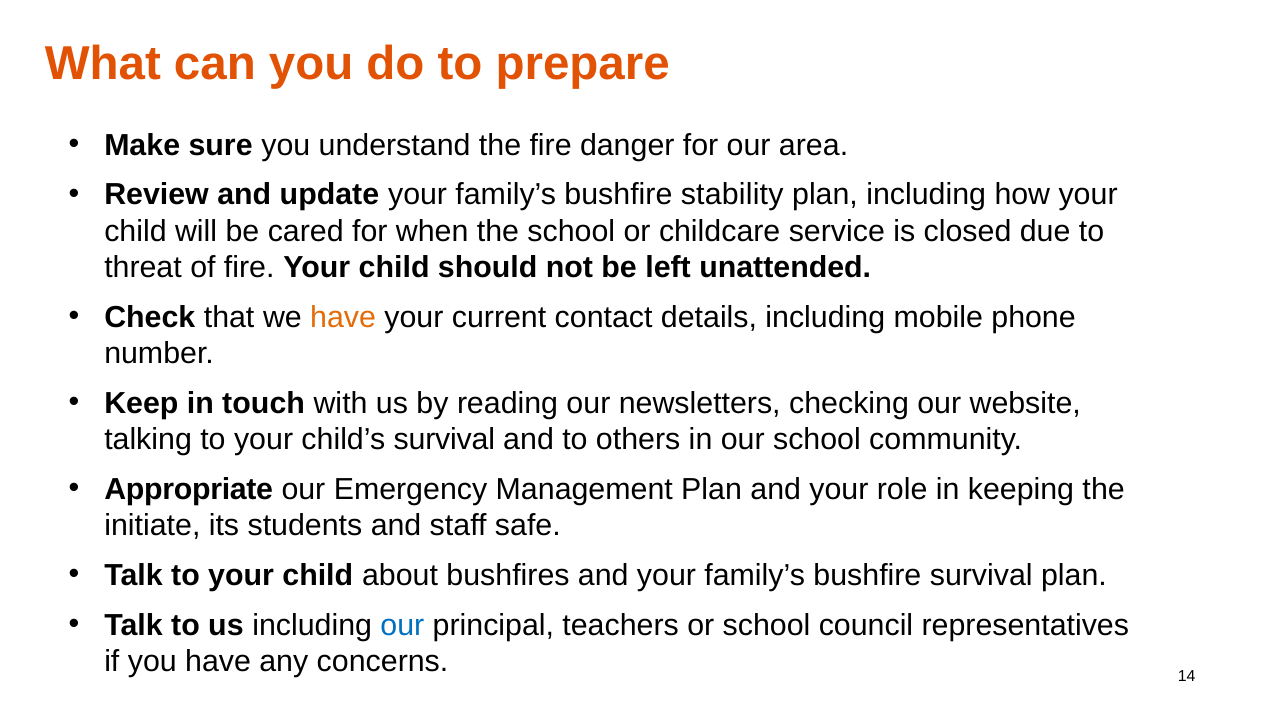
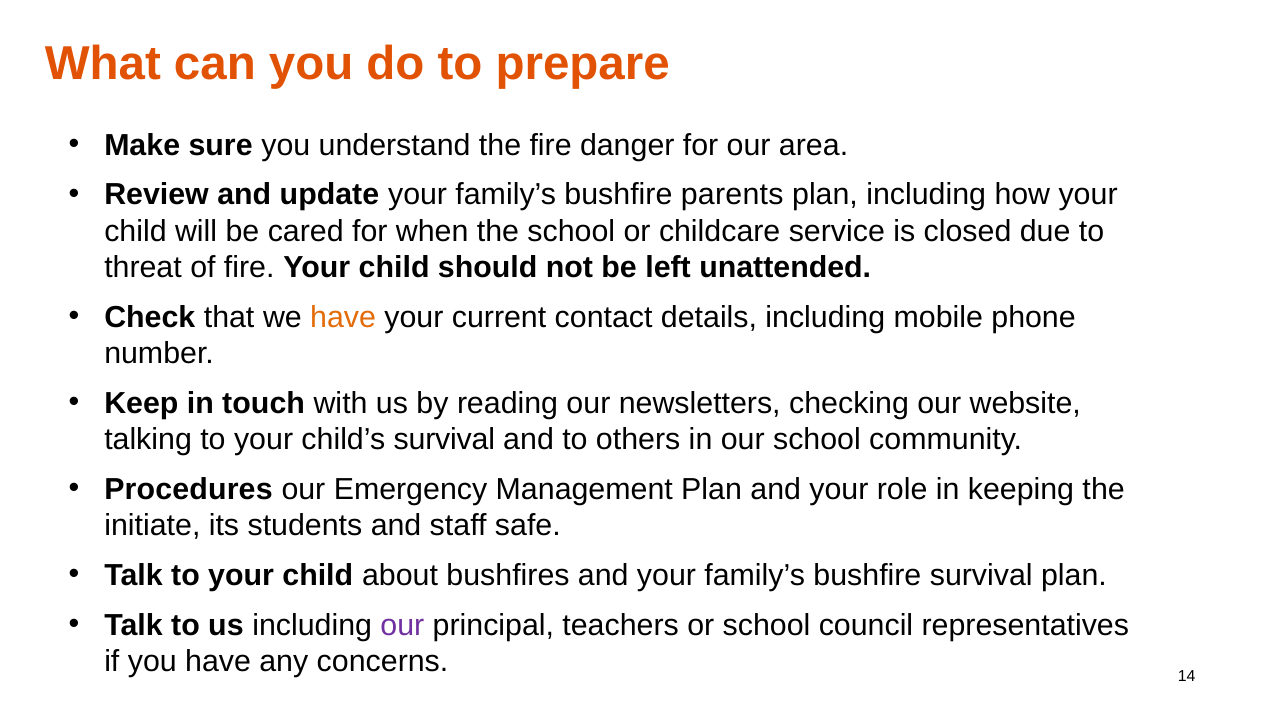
stability: stability -> parents (732, 195)
Appropriate: Appropriate -> Procedures (188, 489)
our colour: blue -> purple (402, 625)
